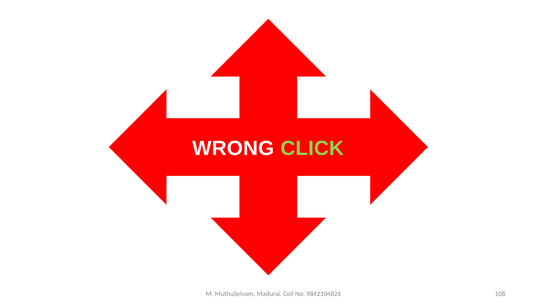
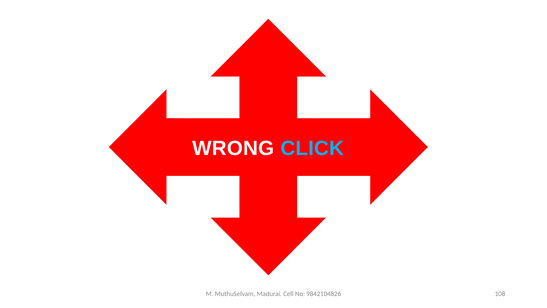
CLICK colour: light green -> light blue (312, 148)
